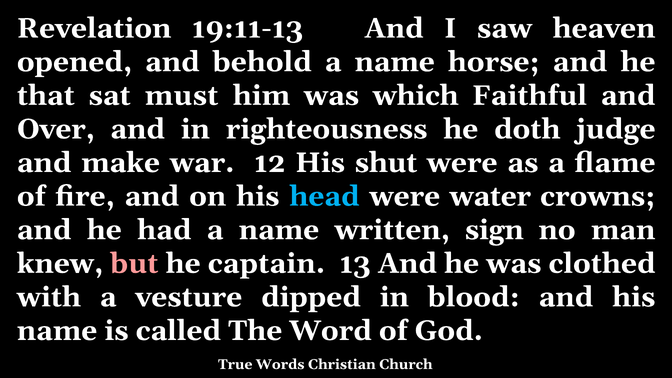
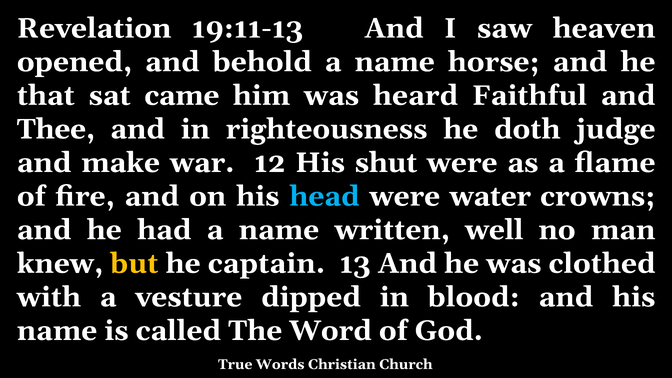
must: must -> came (182, 96)
which: which -> heard (415, 96)
Over: Over -> Thee (56, 129)
sign: sign -> well (494, 230)
but colour: pink -> yellow (134, 264)
